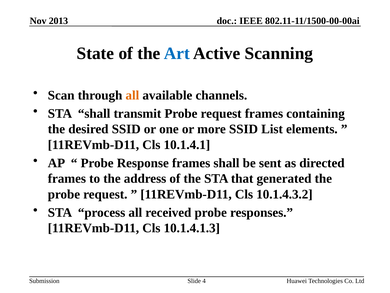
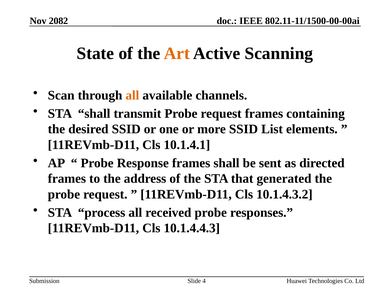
2013: 2013 -> 2082 (58, 21)
Art colour: blue -> orange (177, 53)
10.1.4.1.3: 10.1.4.1.3 -> 10.1.4.4.3 (192, 228)
